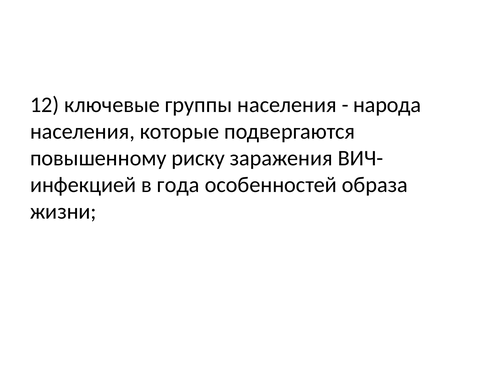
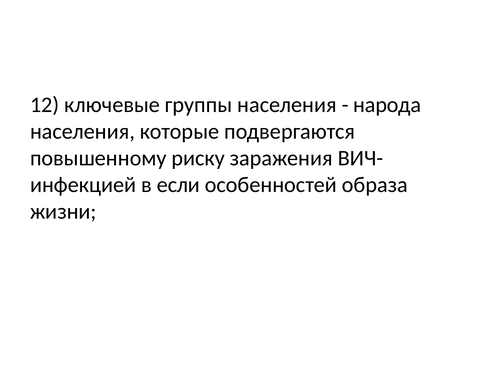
года: года -> если (178, 185)
